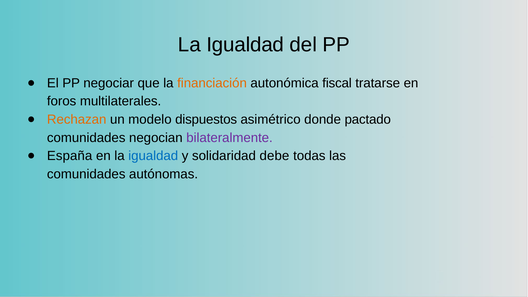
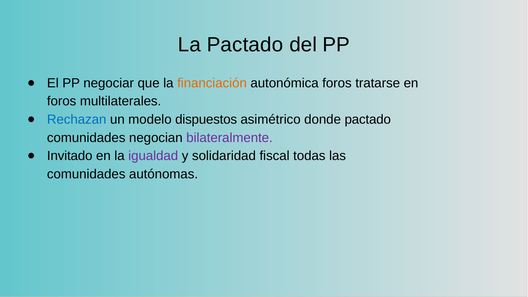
Igualdad: Igualdad -> Pactado (245, 45)
autonómica fiscal: fiscal -> foros (337, 83)
Rechazan colour: orange -> blue (77, 119)
España: España -> Invitado (70, 156)
igualdad colour: blue -> purple (153, 156)
debe: debe -> fiscal (275, 156)
